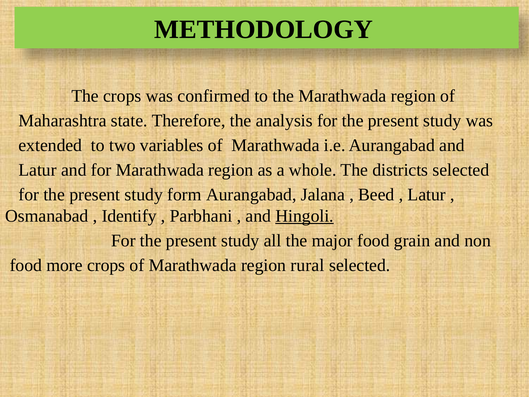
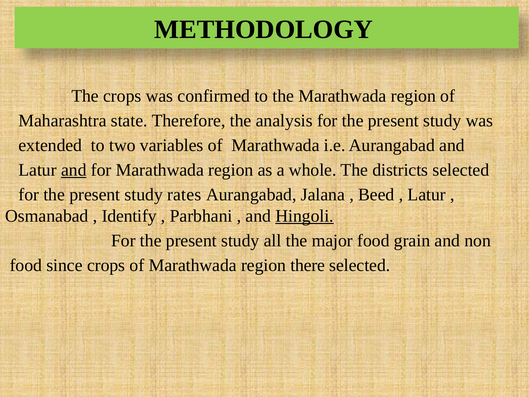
and underline: none -> present (74, 170)
form: form -> rates (184, 195)
more: more -> since (65, 265)
rural: rural -> there (308, 265)
